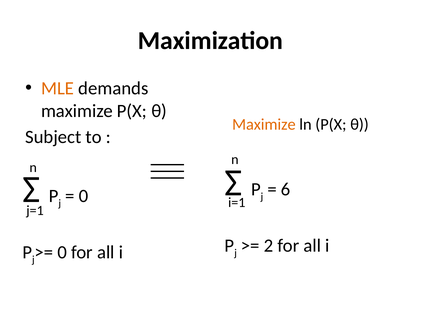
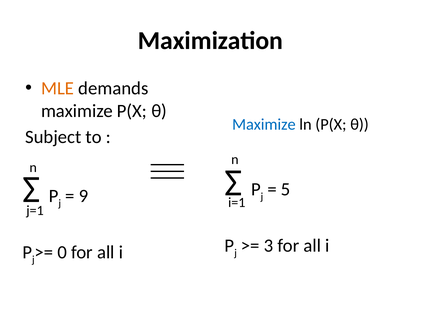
Maximize colour: orange -> blue (264, 124)
6: 6 -> 5 (286, 189)
0: 0 -> 9 (83, 196)
2: 2 -> 3 (269, 245)
